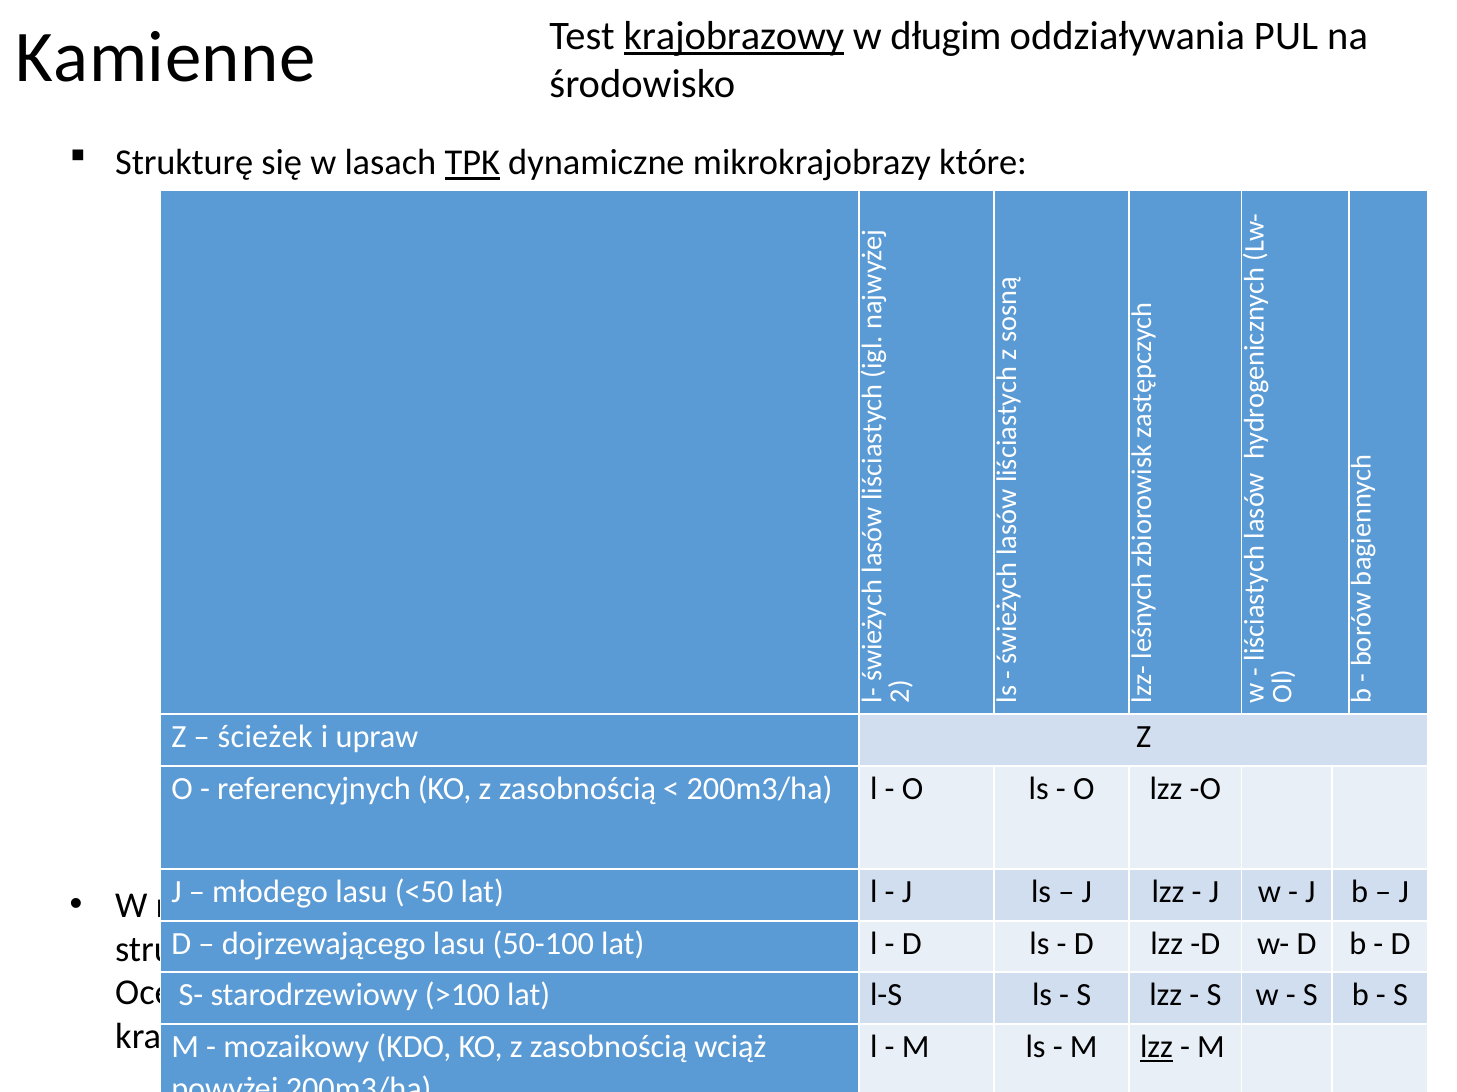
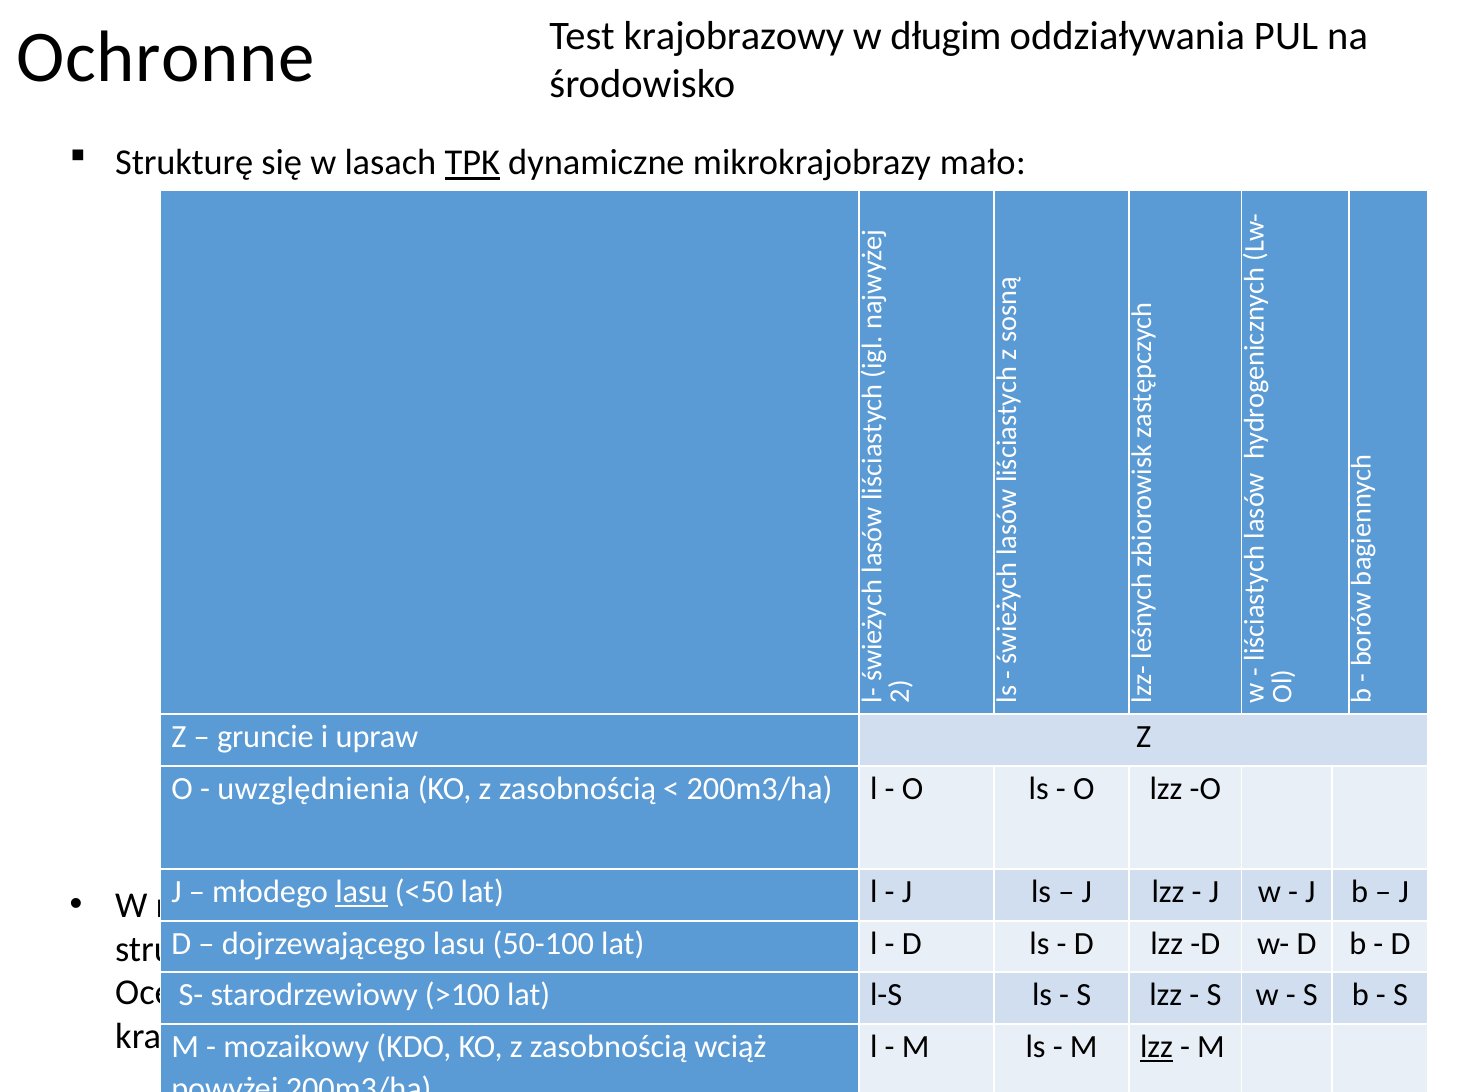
Kamienne: Kamienne -> Ochronne (165, 58)
krajobrazowy underline: present -> none (734, 36)
które: które -> mało (983, 163)
ścieżek: ścieżek -> gruncie (265, 737)
referencyjnych: referencyjnych -> uwzględnienia (314, 789)
lasu underline: none -> present (362, 893)
